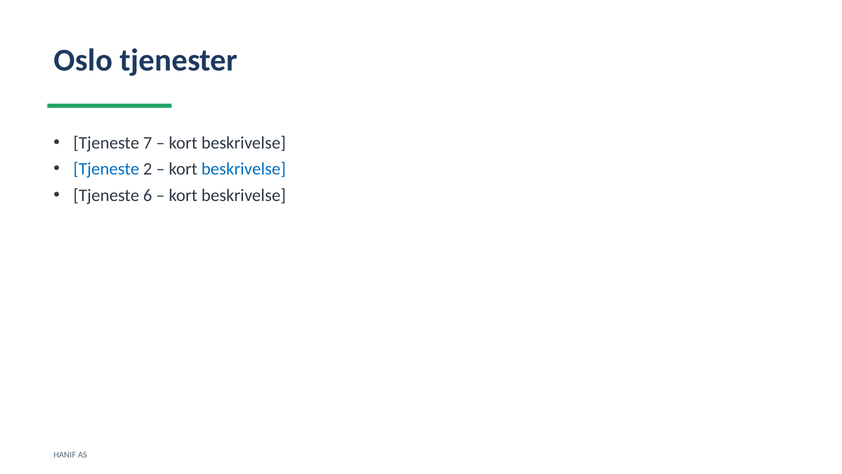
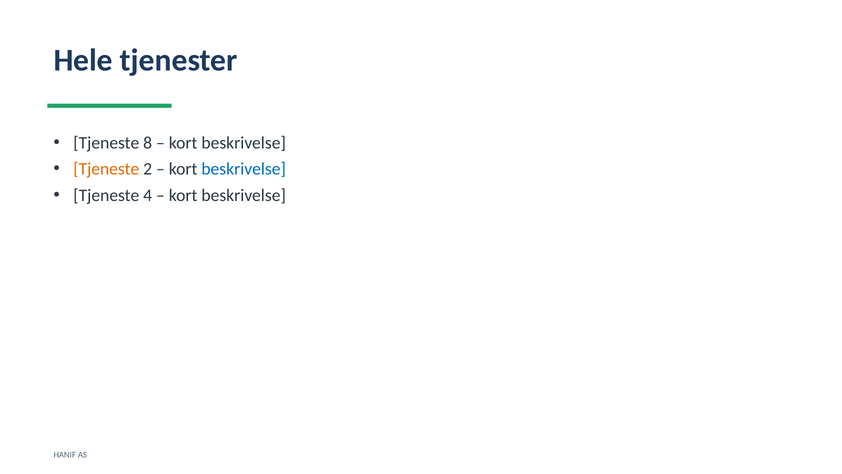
Oslo: Oslo -> Hele (83, 60)
7: 7 -> 8 (148, 143)
Tjeneste colour: blue -> orange (106, 169)
6: 6 -> 4 (148, 195)
